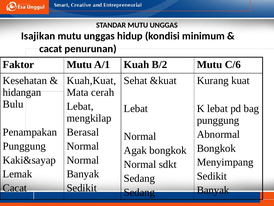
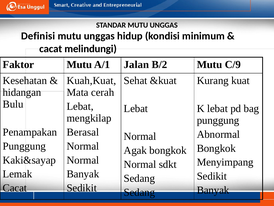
Isajikan: Isajikan -> Definisi (38, 36)
penurunan: penurunan -> melindungi (91, 49)
Kuah: Kuah -> Jalan (136, 64)
C/6: C/6 -> C/9 (233, 64)
